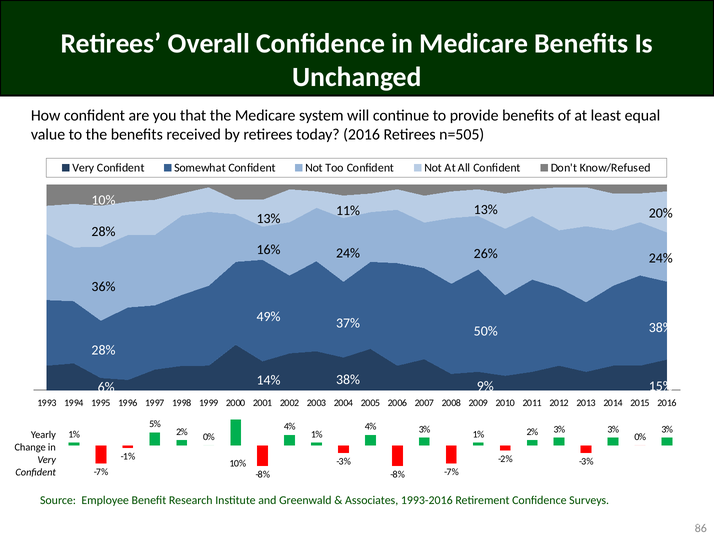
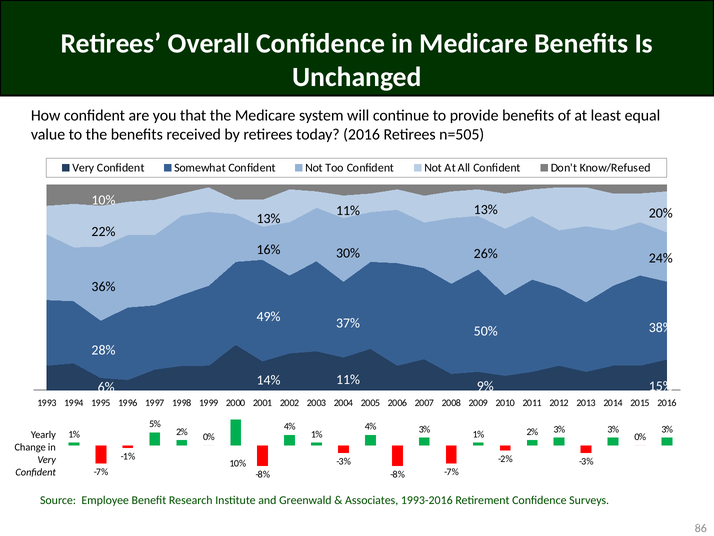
28%: 28% -> 22% (103, 231)
24%: 24% -> 30% (348, 253)
38%: 38% -> 11% (348, 379)
